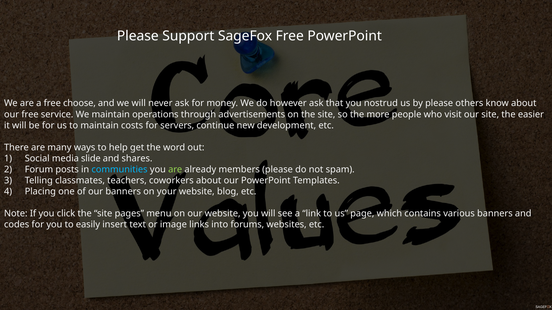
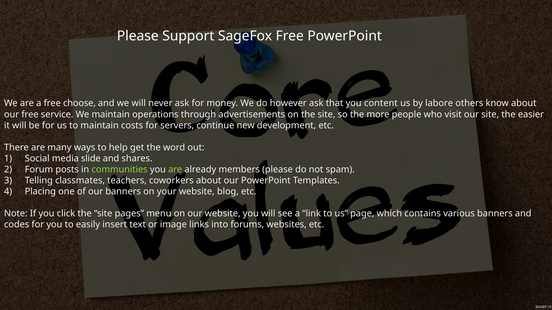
nostrud: nostrud -> content (381, 103)
by please: please -> labore (439, 103)
communities colour: light blue -> light green (120, 170)
